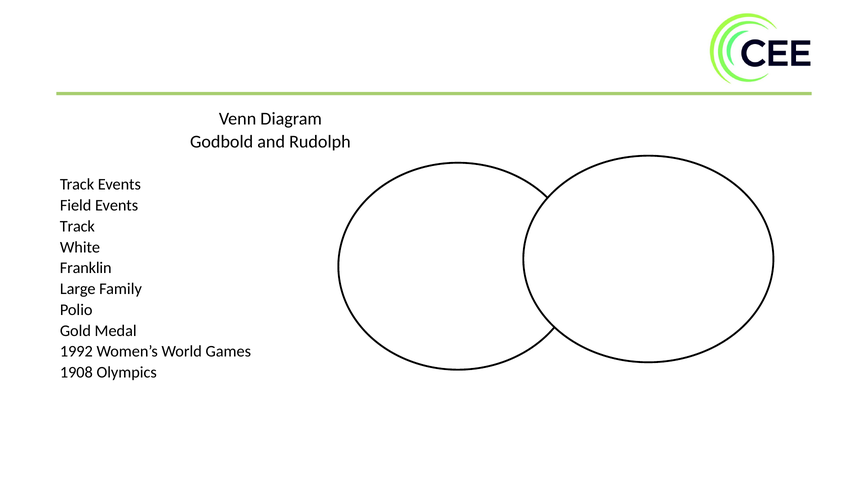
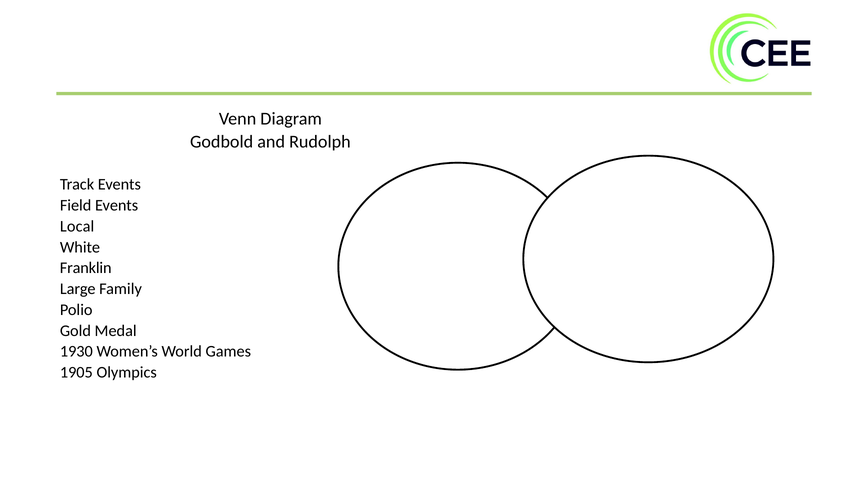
Track: Track -> Local (77, 226)
1992: 1992 -> 1930 (76, 352)
1908: 1908 -> 1905 (76, 373)
